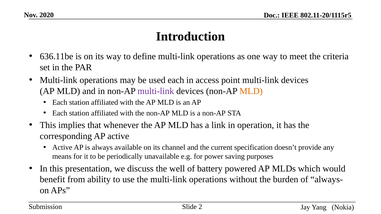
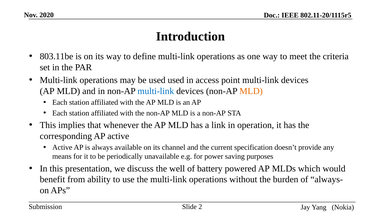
636.11be: 636.11be -> 803.11be (56, 56)
used each: each -> used (176, 80)
multi-link colour: purple -> blue (156, 91)
